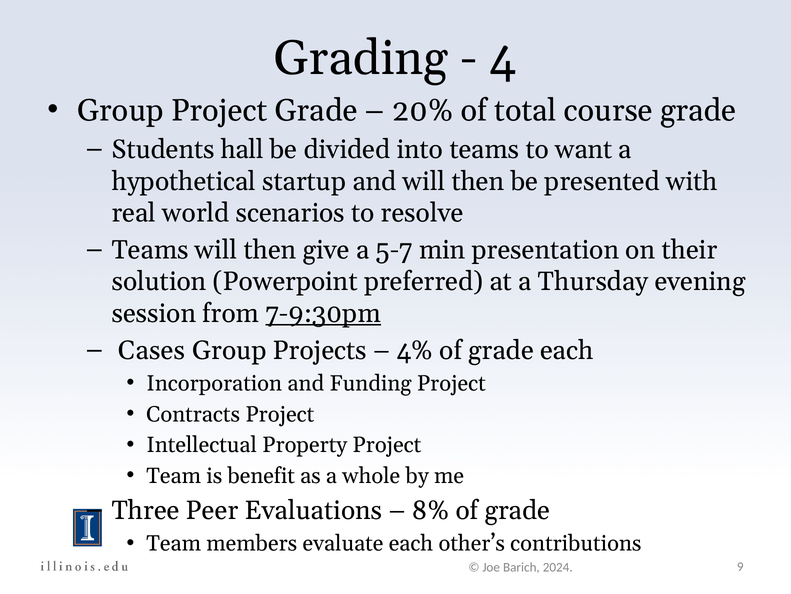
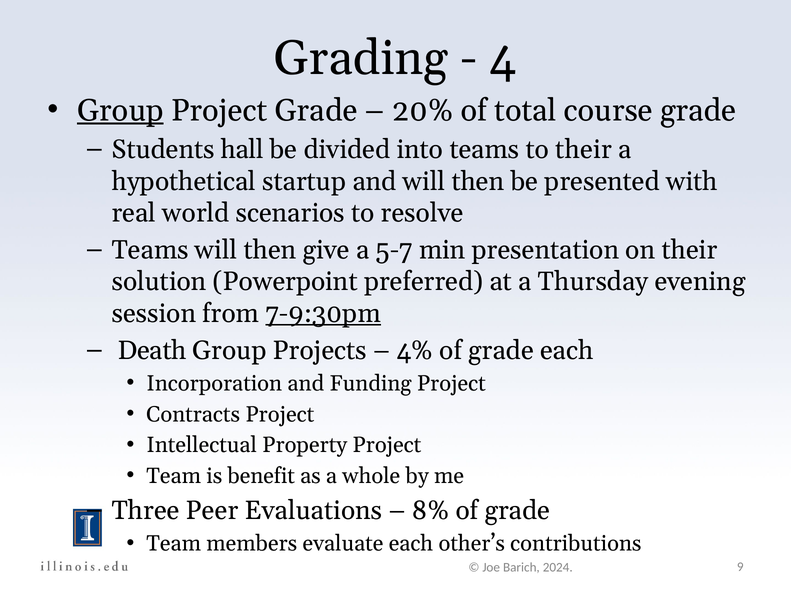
Group underline: none -> present (120, 110)
to want: want -> their (584, 150)
Cases: Cases -> Death (152, 350)
